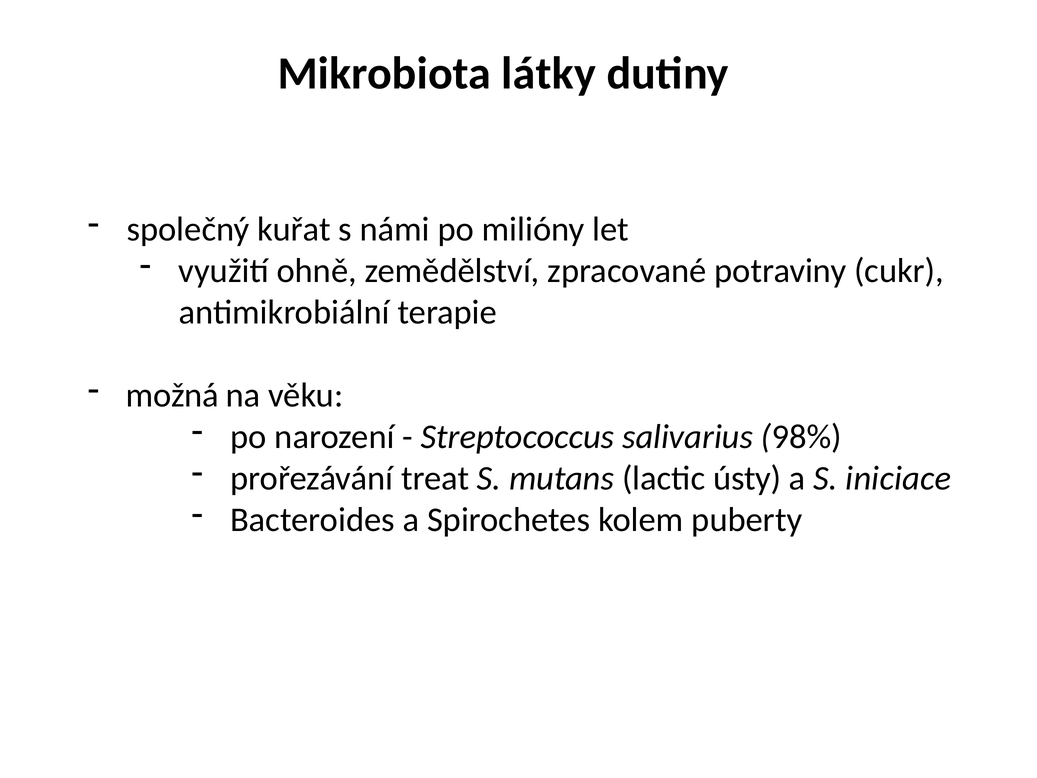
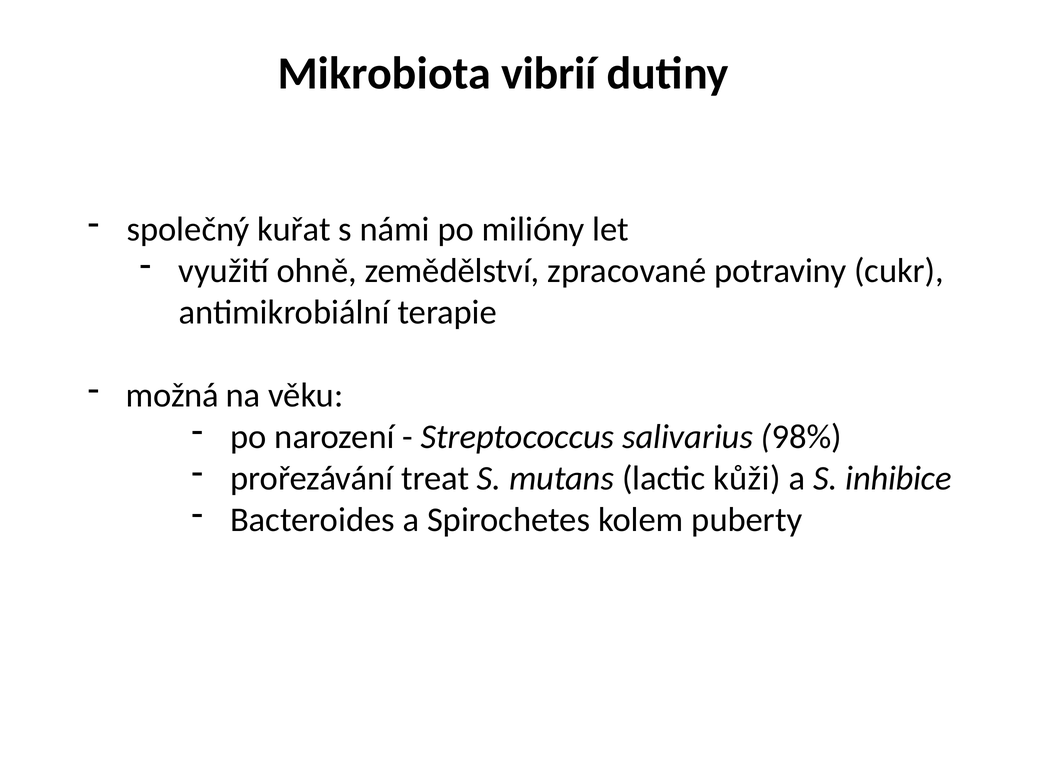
látky: látky -> vibrií (549, 74)
ústy: ústy -> kůži (747, 478)
iniciace: iniciace -> inhibice (898, 478)
